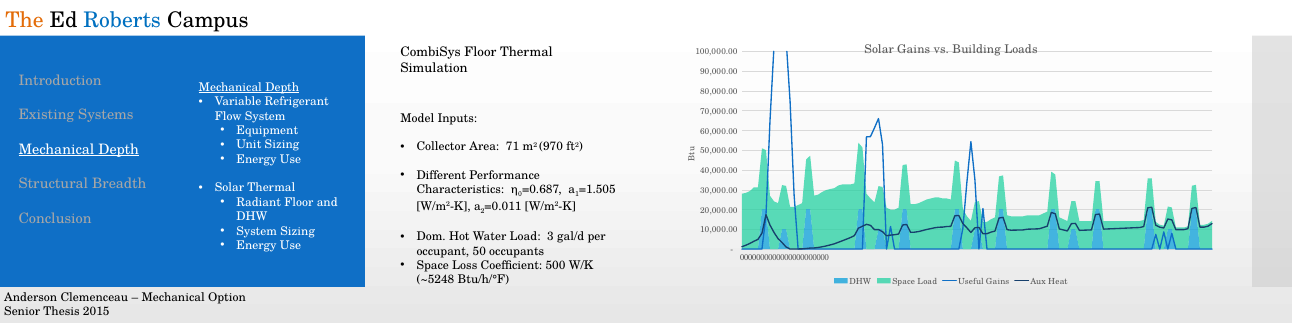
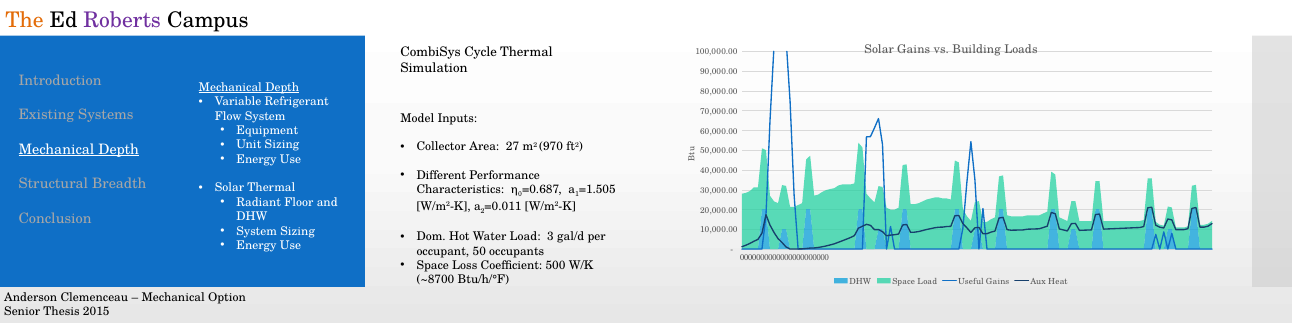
Roberts colour: blue -> purple (122, 21)
CombiSys Floor: Floor -> Cycle (481, 52)
71: 71 -> 27 (513, 147)
~5248: ~5248 -> ~8700 (435, 280)
